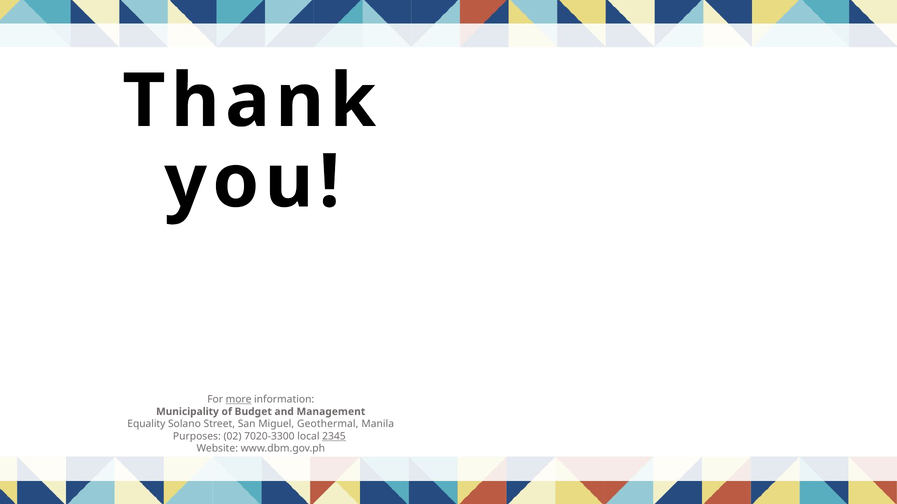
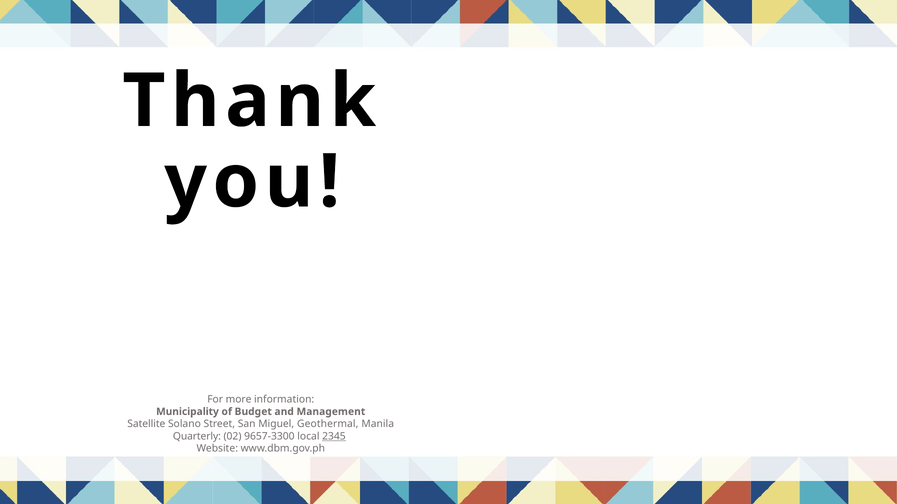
more underline: present -> none (239, 400)
Equality: Equality -> Satellite (146, 424)
Purposes: Purposes -> Quarterly (197, 437)
7020-3300: 7020-3300 -> 9657-3300 (269, 437)
